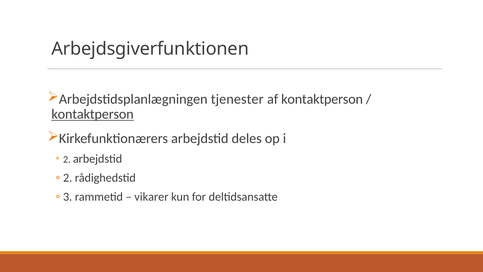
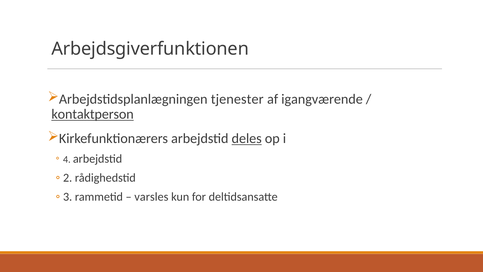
af kontaktperson: kontaktperson -> igangværende (322, 99)
deles underline: none -> present (247, 138)
2: 2 -> 4 (67, 159)
vikarer: vikarer -> varsles (151, 197)
